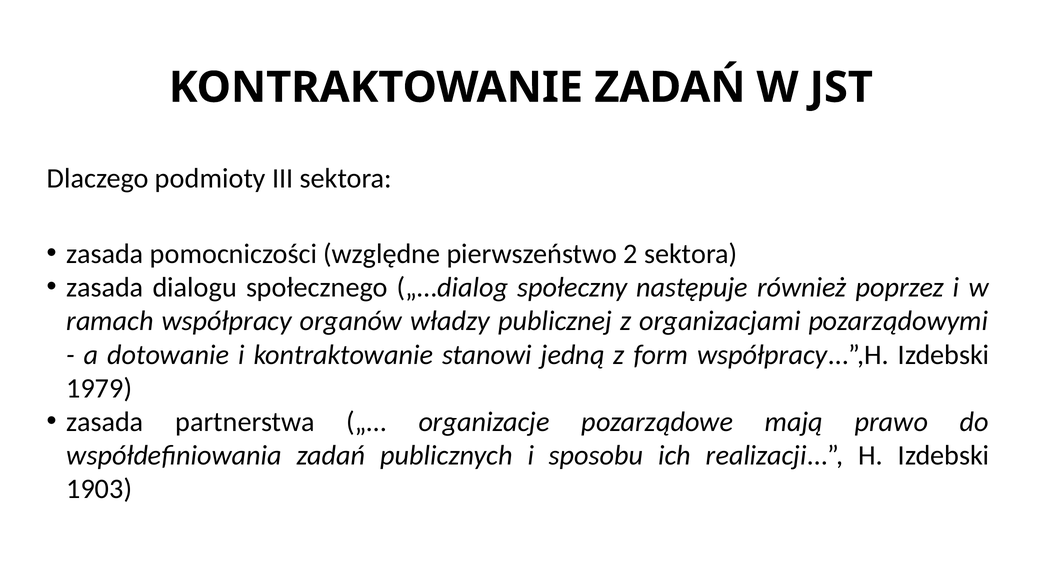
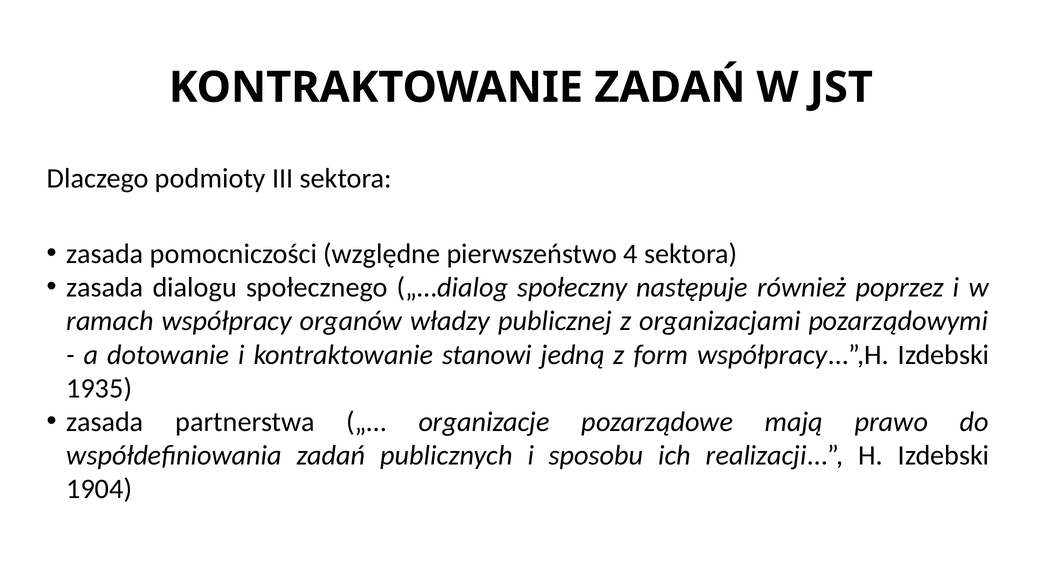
2: 2 -> 4 (631, 254)
1979: 1979 -> 1935 (99, 388)
1903: 1903 -> 1904 (99, 489)
